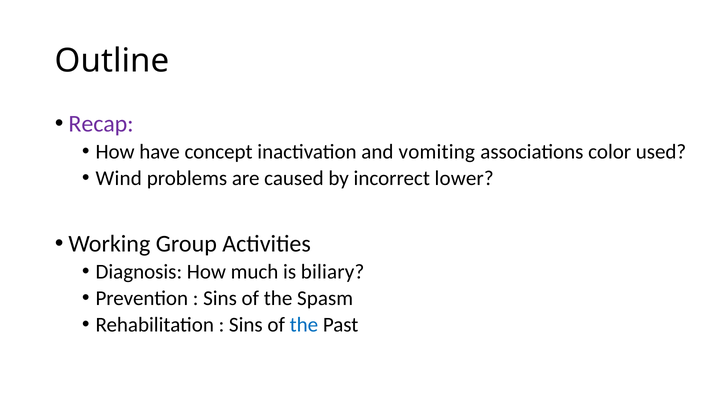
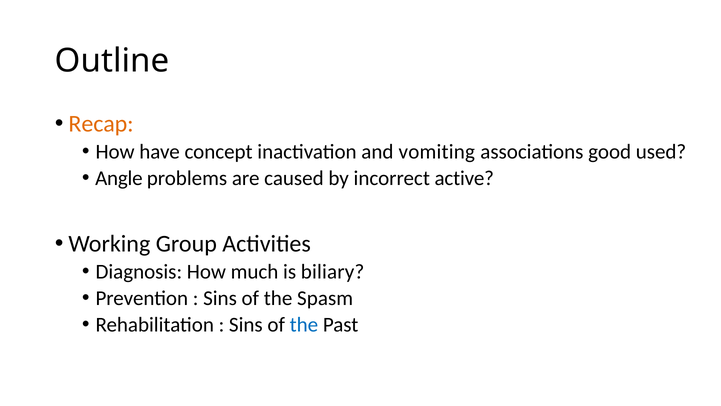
Recap colour: purple -> orange (101, 124)
color: color -> good (610, 152)
Wind: Wind -> Angle (119, 178)
lower: lower -> active (464, 178)
